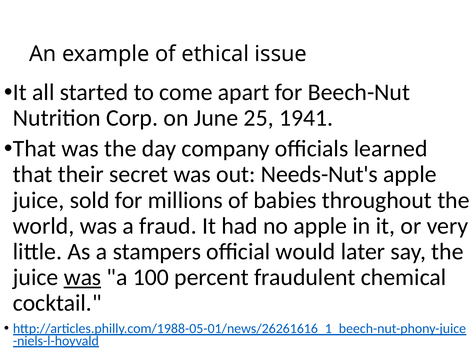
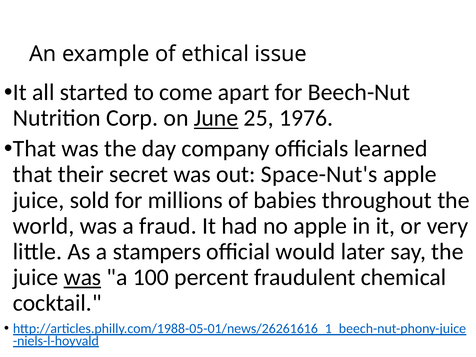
June underline: none -> present (216, 118)
1941: 1941 -> 1976 (306, 118)
Needs-Nut's: Needs-Nut's -> Space-Nut's (319, 174)
